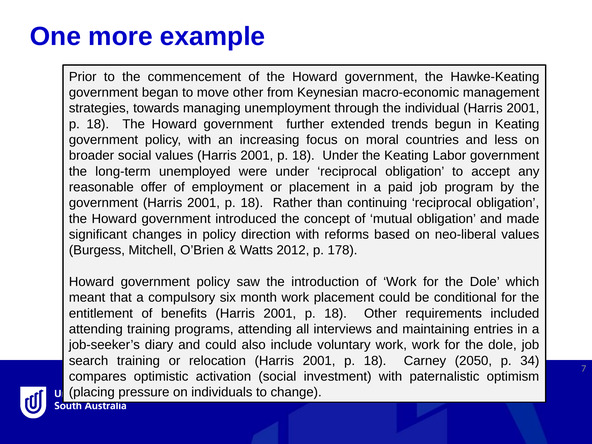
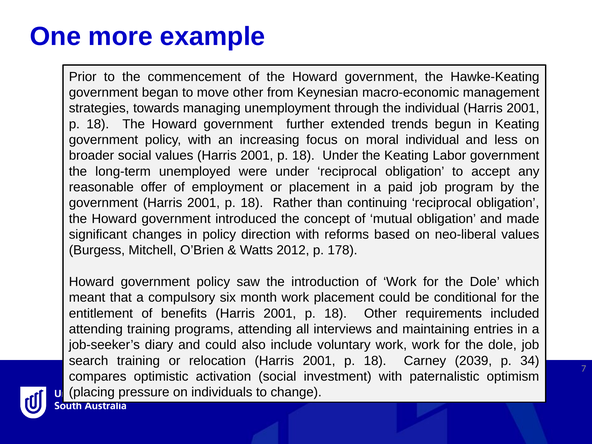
moral countries: countries -> individual (432, 140)
2050: 2050 -> 2039 (473, 361)
